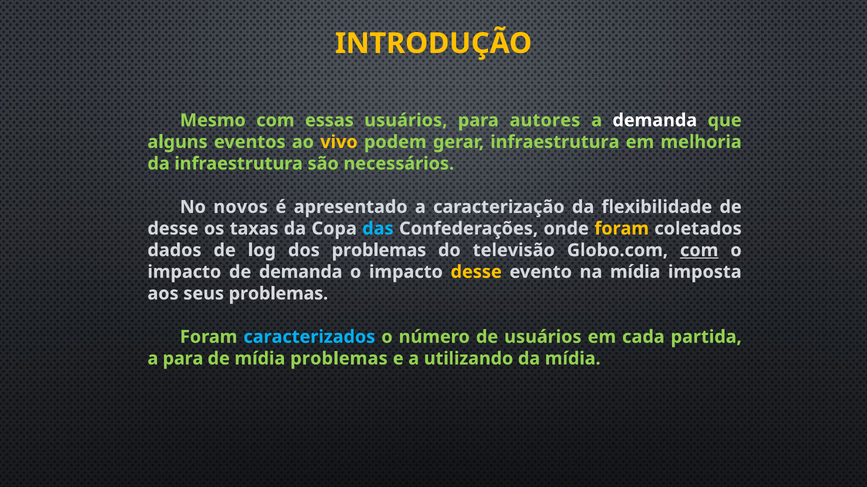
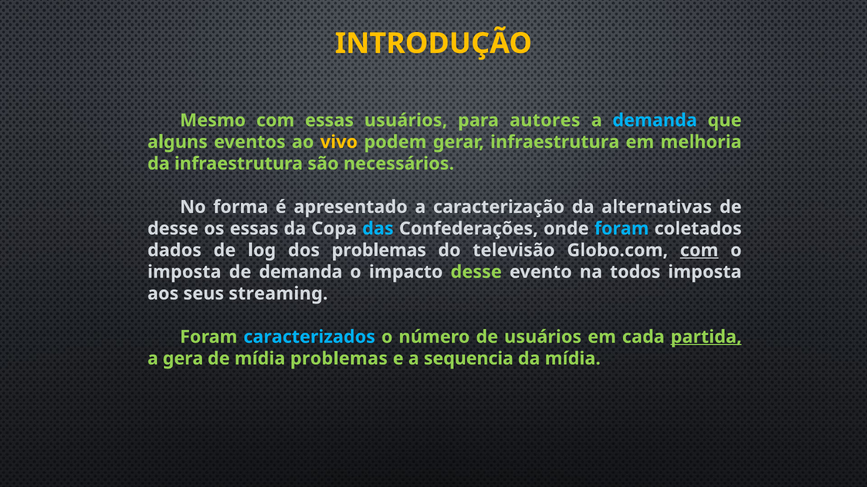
demanda colour: white -> light blue (655, 120)
novos: novos -> forma (241, 207)
flexibilidade: flexibilidade -> alternativas (657, 207)
os taxas: taxas -> essas (254, 229)
foram colour: yellow -> light blue (622, 229)
impacto: impacto -> imposta (184, 272)
desse colour: yellow -> light green (476, 272)
na mídia: mídia -> todos (635, 272)
seus problemas: problemas -> streaming (278, 294)
partida underline: none -> present (706, 337)
a para: para -> gera (183, 359)
utilizando: utilizando -> sequencia (469, 359)
